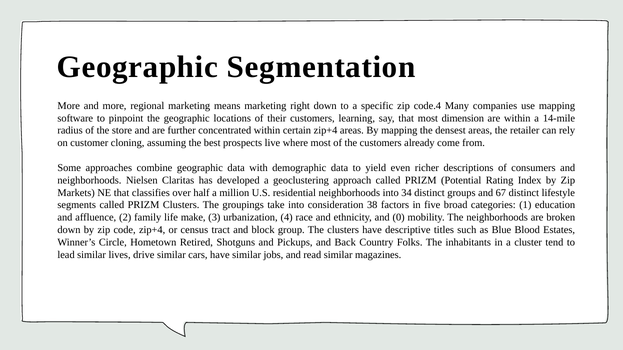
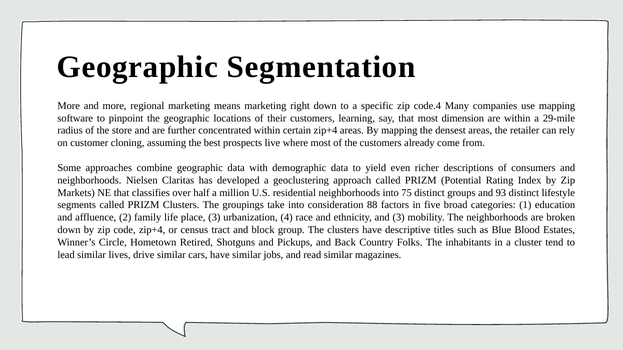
14-mile: 14-mile -> 29-mile (559, 118)
34: 34 -> 75 (407, 193)
67: 67 -> 93 (501, 193)
38: 38 -> 88 (372, 205)
make: make -> place (193, 218)
and 0: 0 -> 3 (399, 218)
